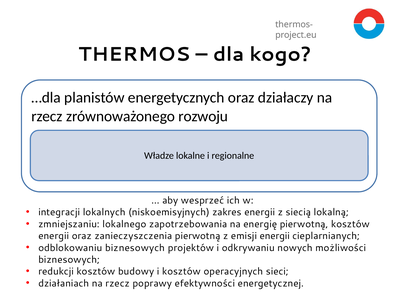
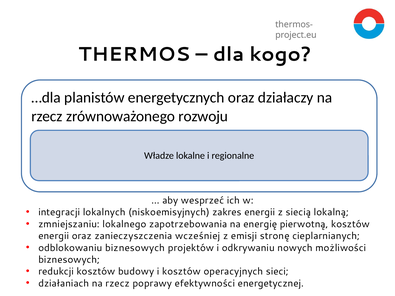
zanieczyszczenia pierwotną: pierwotną -> wcześniej (198, 236)
emisji energii: energii -> stronę (275, 236)
